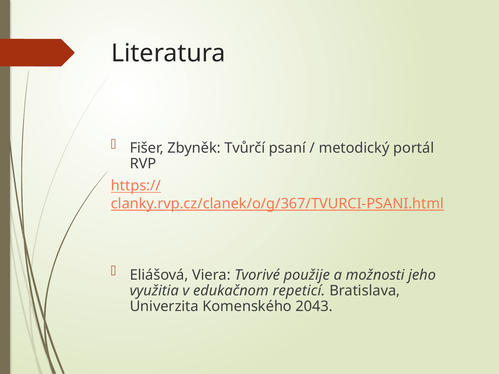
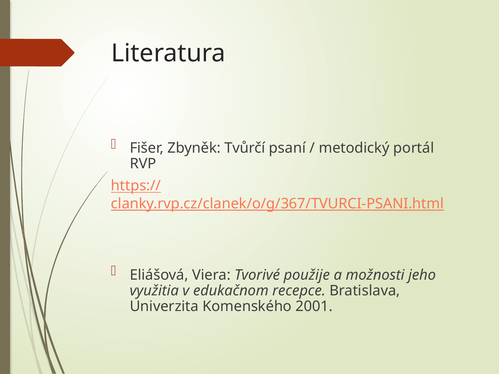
repeticí: repeticí -> recepce (299, 291)
2043: 2043 -> 2001 (314, 307)
